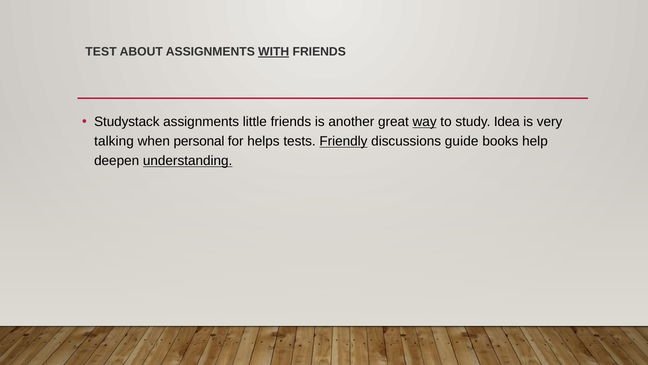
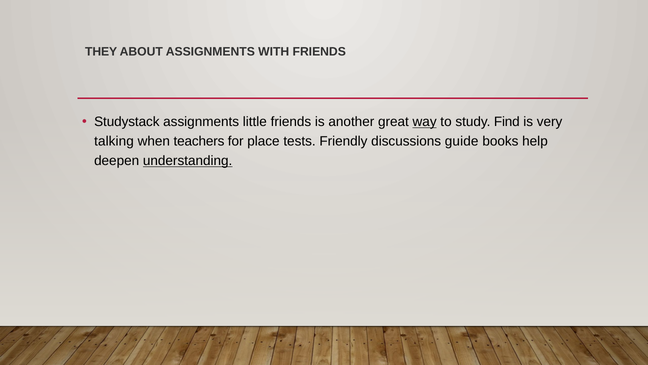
TEST: TEST -> THEY (101, 52)
WITH underline: present -> none (274, 52)
Idea: Idea -> Find (507, 122)
personal: personal -> teachers (199, 141)
helps: helps -> place (263, 141)
Friendly underline: present -> none (343, 141)
